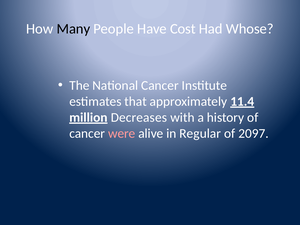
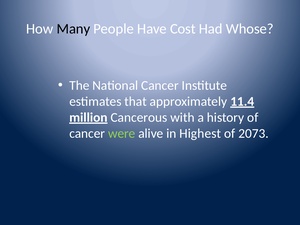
Decreases: Decreases -> Cancerous (139, 117)
were colour: pink -> light green (122, 133)
Regular: Regular -> Highest (200, 133)
2097: 2097 -> 2073 (253, 133)
